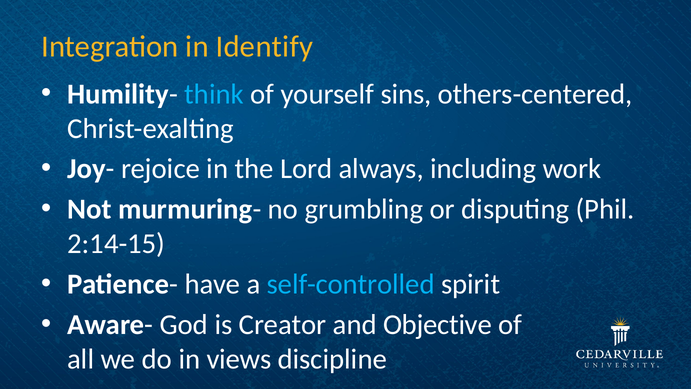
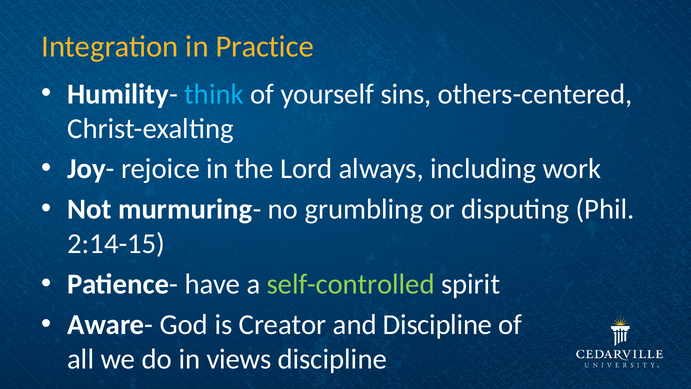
Identify: Identify -> Practice (265, 47)
self-controlled colour: light blue -> light green (351, 284)
and Objective: Objective -> Discipline (437, 324)
